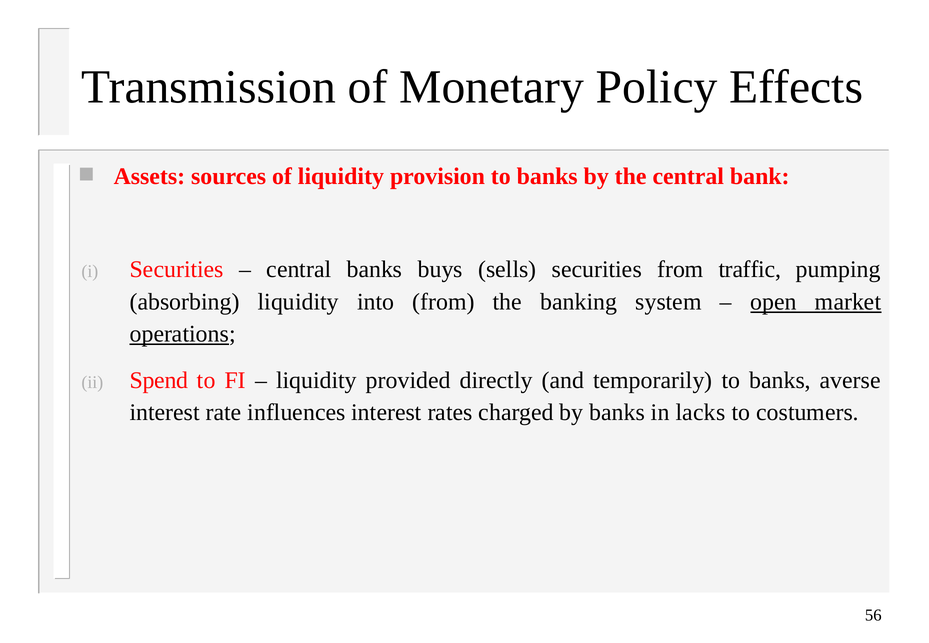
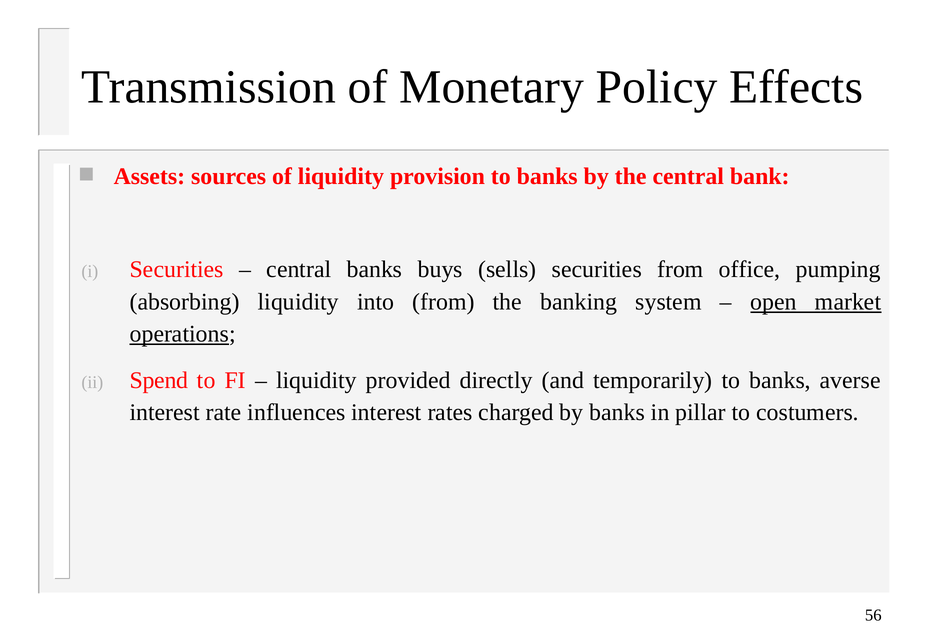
traffic: traffic -> office (750, 270)
lacks: lacks -> pillar (701, 413)
